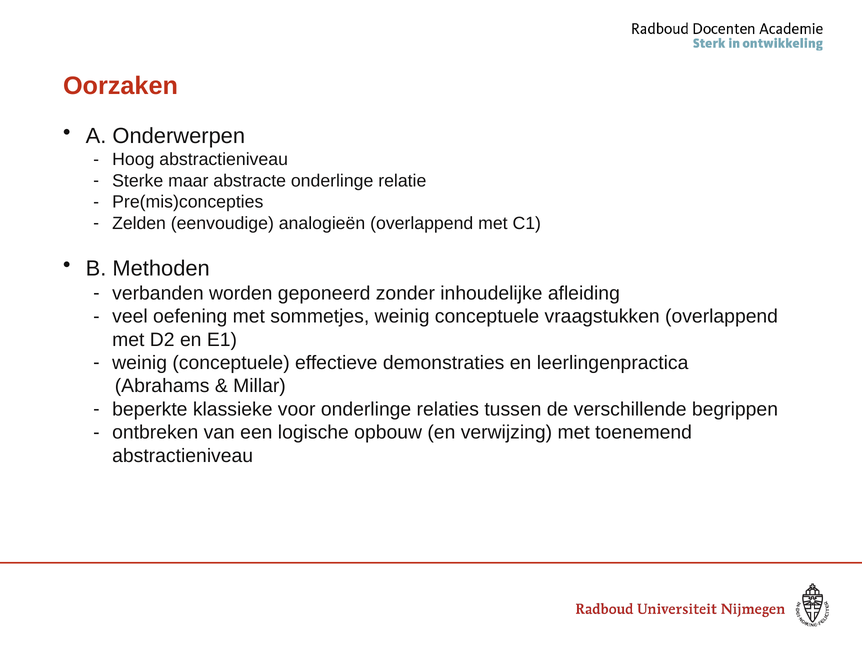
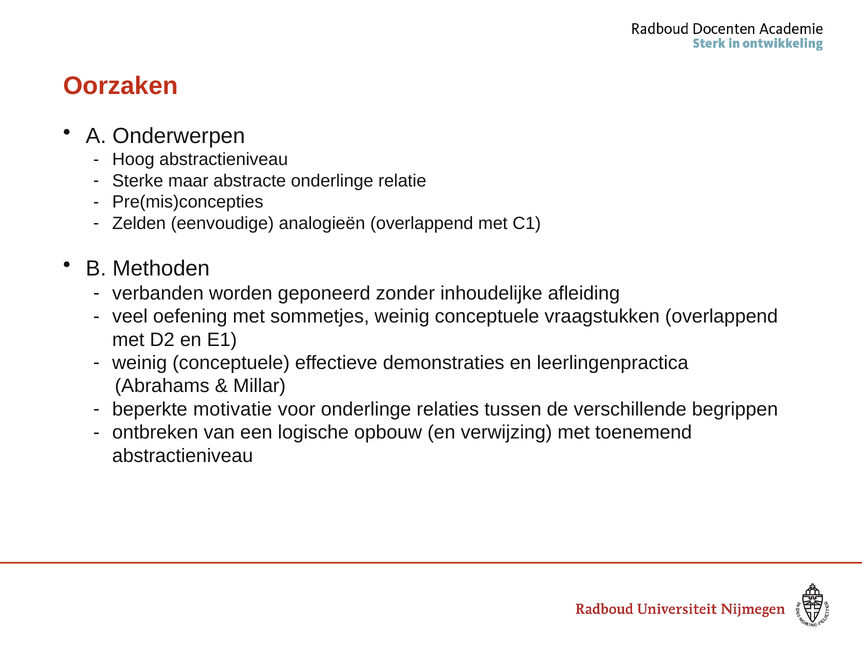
klassieke: klassieke -> motivatie (233, 409)
